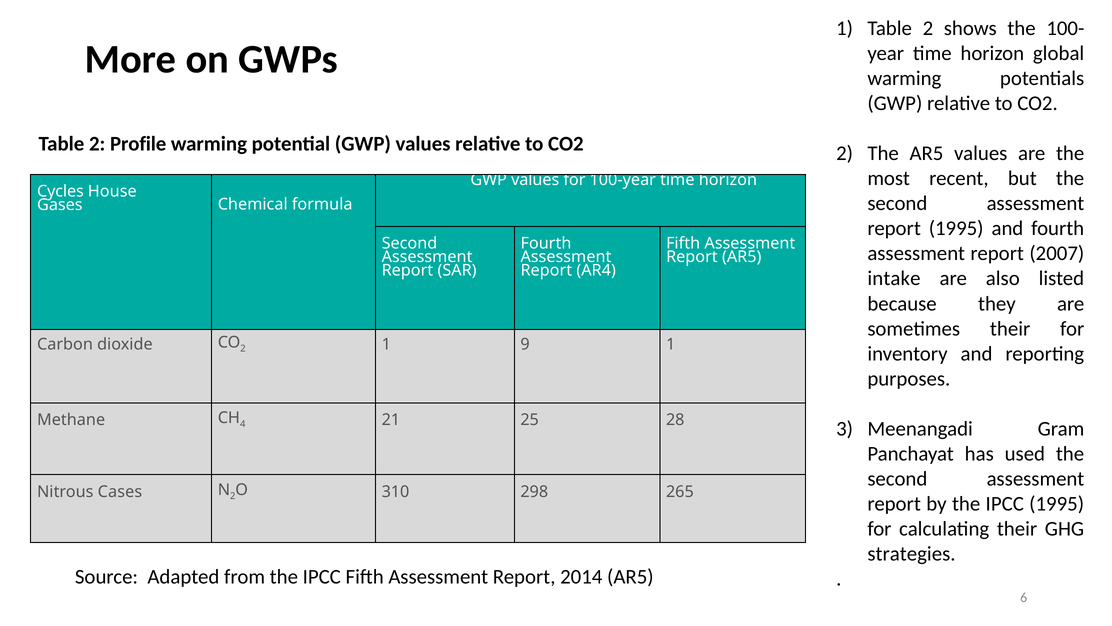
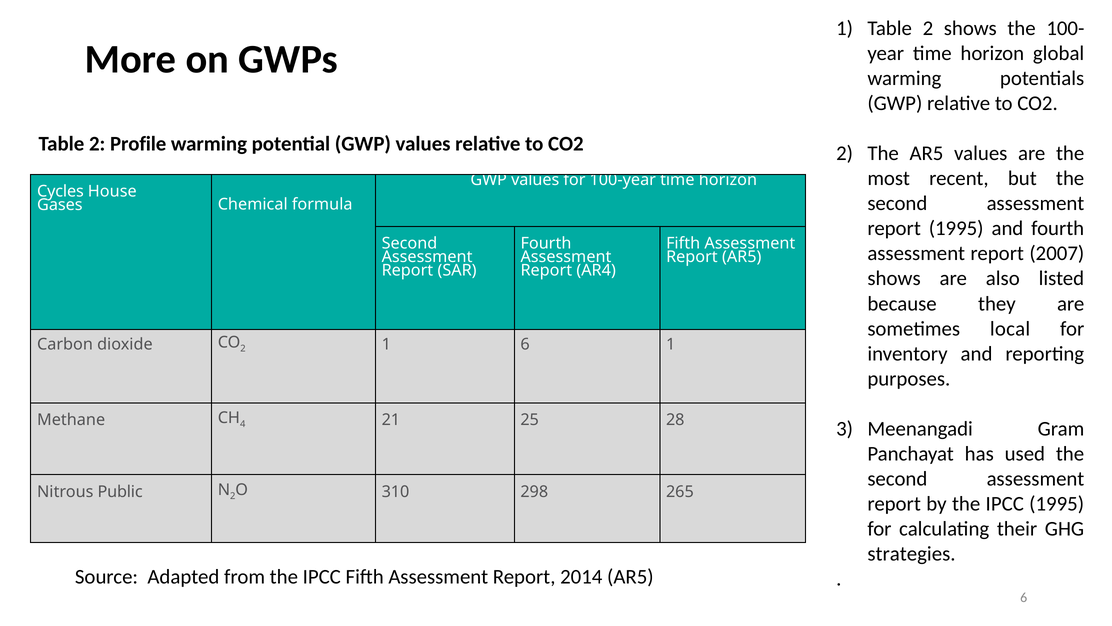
intake: intake -> shows (894, 278)
sometimes their: their -> local (1010, 328)
1 9: 9 -> 6 (525, 344)
Cases: Cases -> Public (120, 491)
